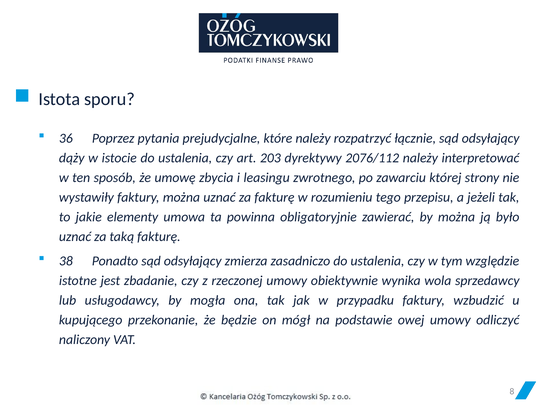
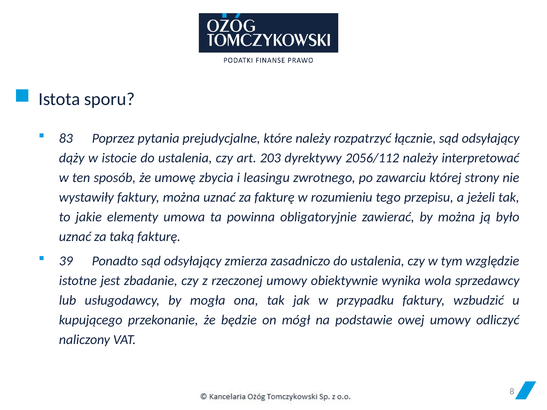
36: 36 -> 83 (66, 138)
2076/112: 2076/112 -> 2056/112 (372, 158)
38: 38 -> 39 (66, 261)
